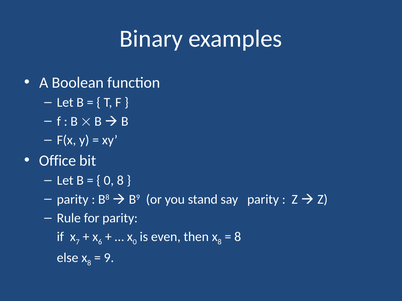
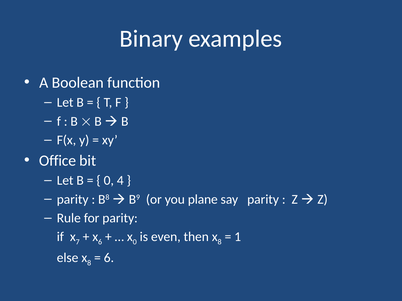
0 8: 8 -> 4 (120, 181)
stand: stand -> plane (203, 200)
8: 8 -> 1 (238, 237)
9: 9 -> 6 (109, 258)
